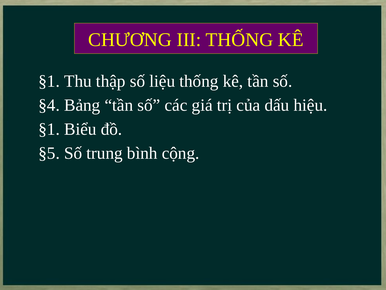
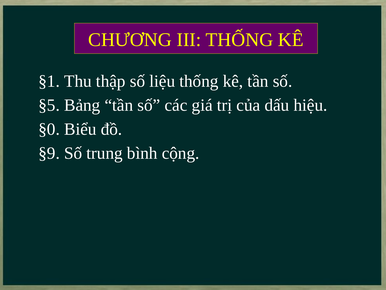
§4: §4 -> §5 (49, 105)
§1: §1 -> §0 (49, 129)
§5: §5 -> §9 (49, 153)
